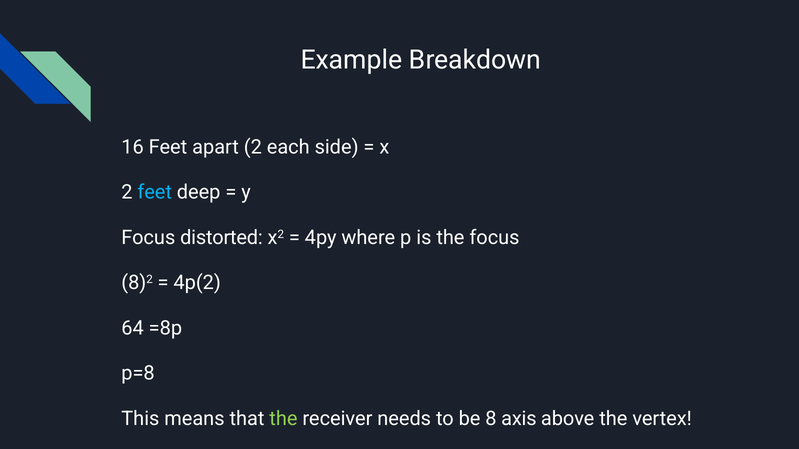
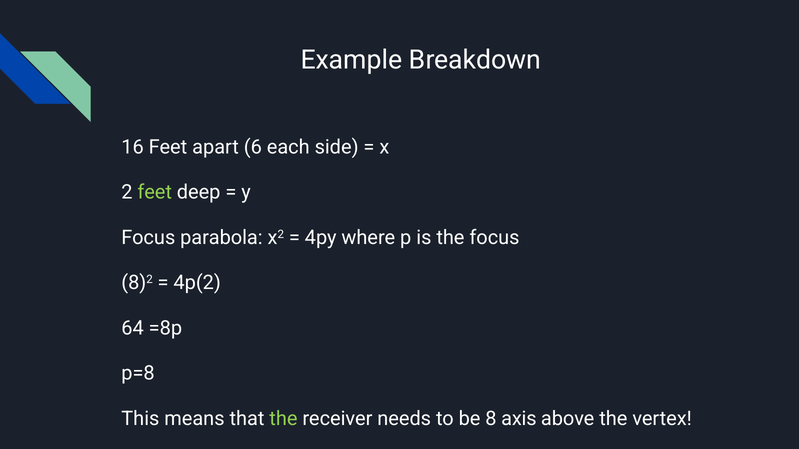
apart 2: 2 -> 6 (253, 147)
feet colour: light blue -> light green (155, 193)
distorted: distorted -> parabola (221, 238)
